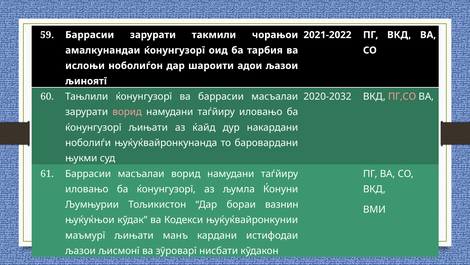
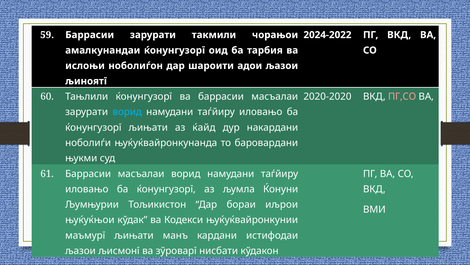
2021-2022: 2021-2022 -> 2024-2022 (327, 35)
2020-2032: 2020-2032 -> 2020-2020 (327, 96)
ворид colour: pink -> light blue (127, 112)
вазнин: вазнин -> иљрои (282, 204)
